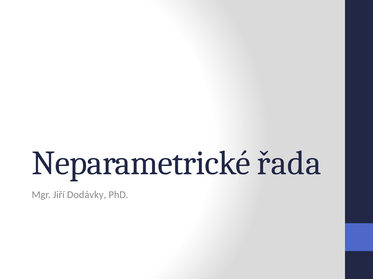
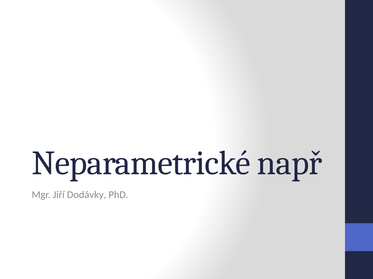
řada: řada -> např (290, 164)
